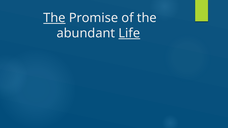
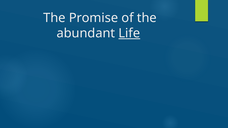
The underline: present -> none (54, 18)
